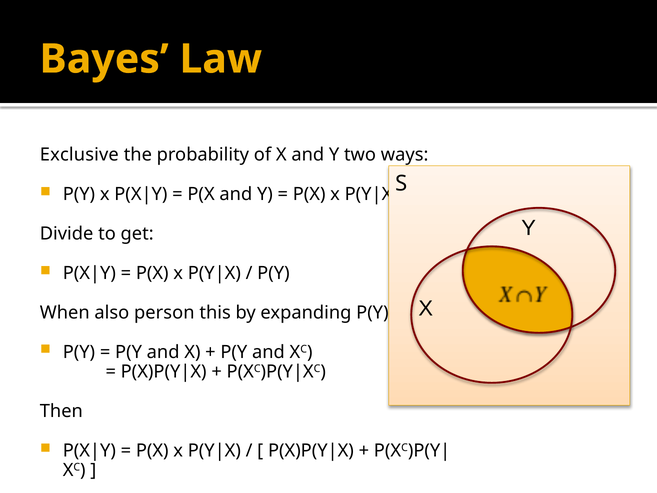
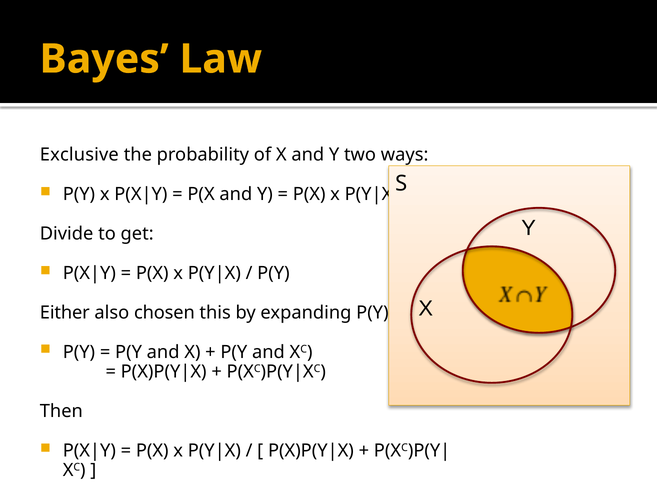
When: When -> Either (65, 312)
person: person -> chosen (164, 312)
